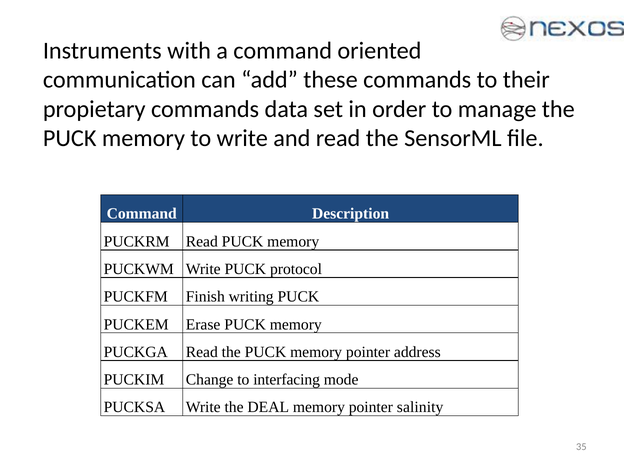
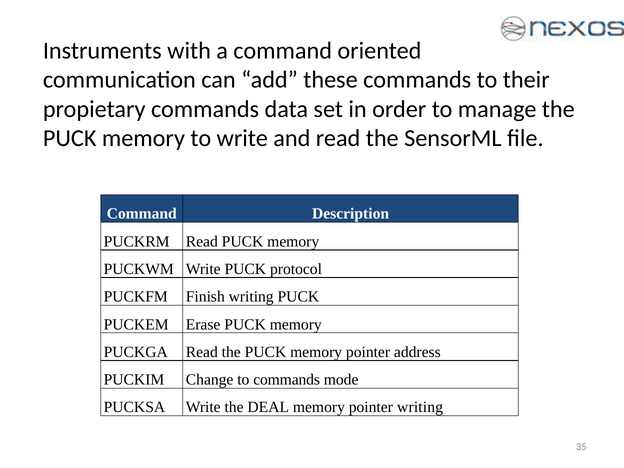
to interfacing: interfacing -> commands (287, 380)
pointer salinity: salinity -> writing (420, 407)
